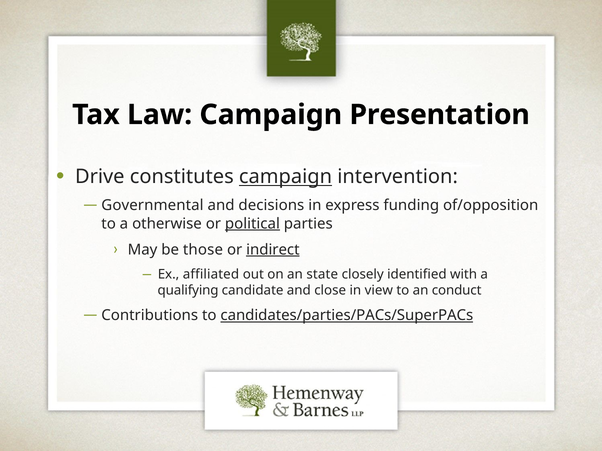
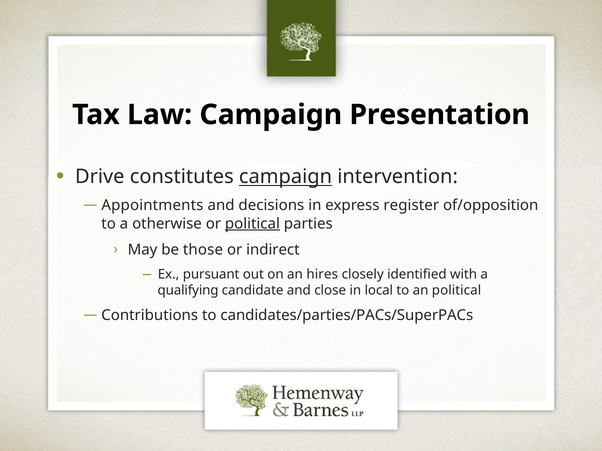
Governmental: Governmental -> Appointments (152, 206)
funding: funding -> register (411, 206)
indirect underline: present -> none (273, 250)
affiliated: affiliated -> pursuant (211, 275)
state: state -> hires (322, 275)
view: view -> local (379, 291)
an conduct: conduct -> political (457, 291)
candidates/parties/PACs/SuperPACs underline: present -> none (347, 316)
